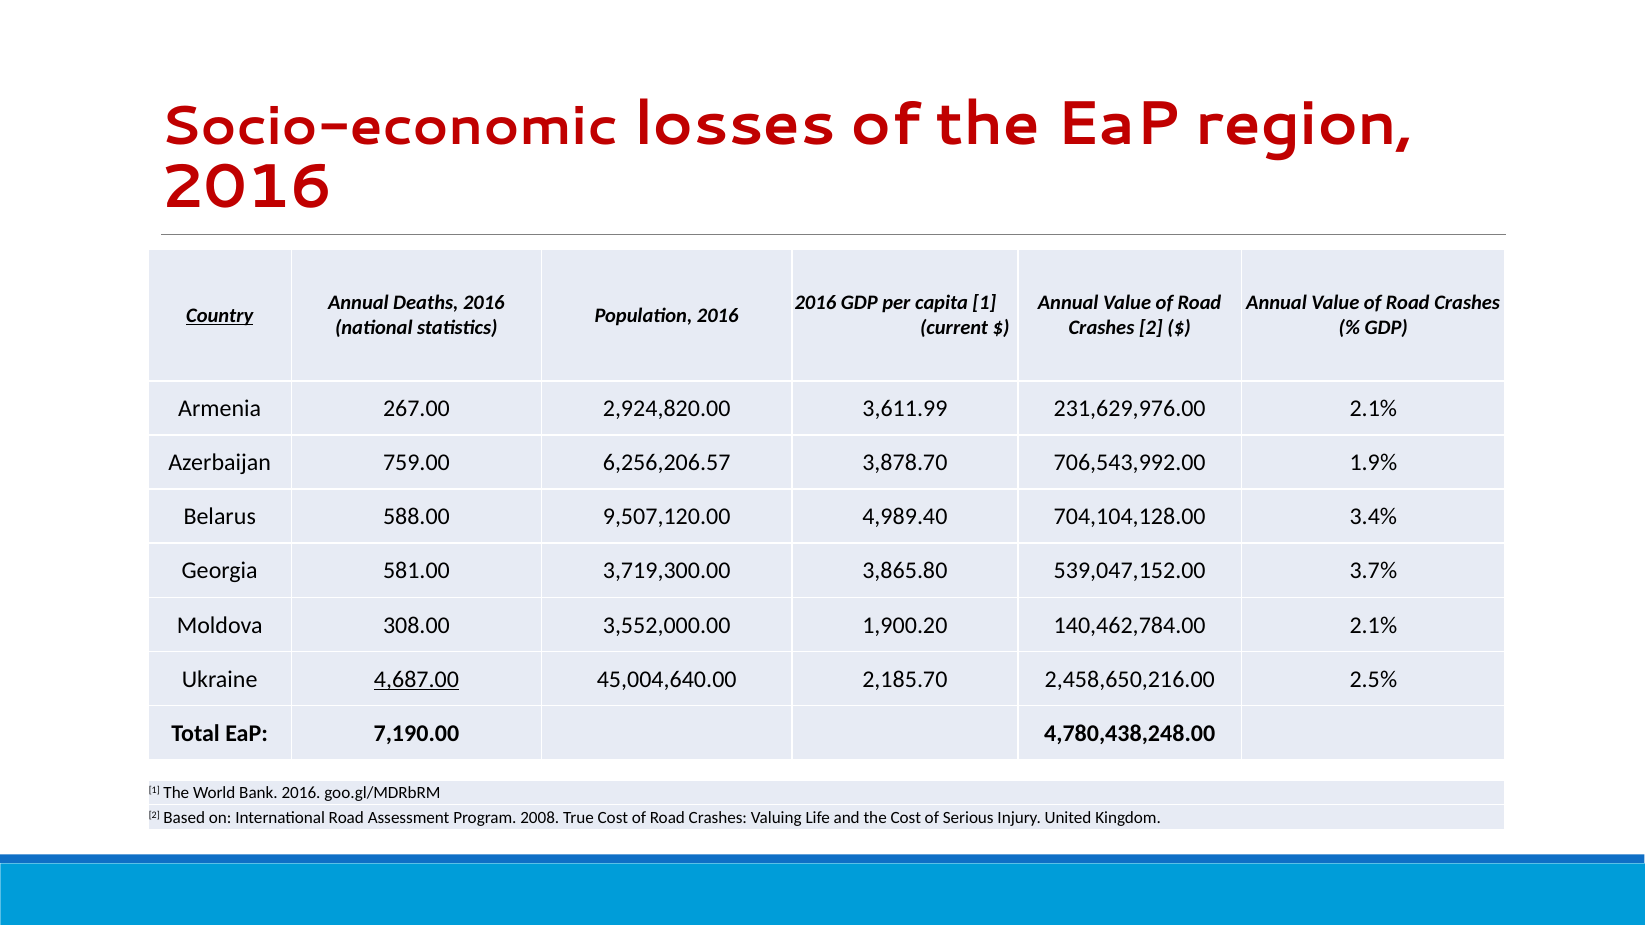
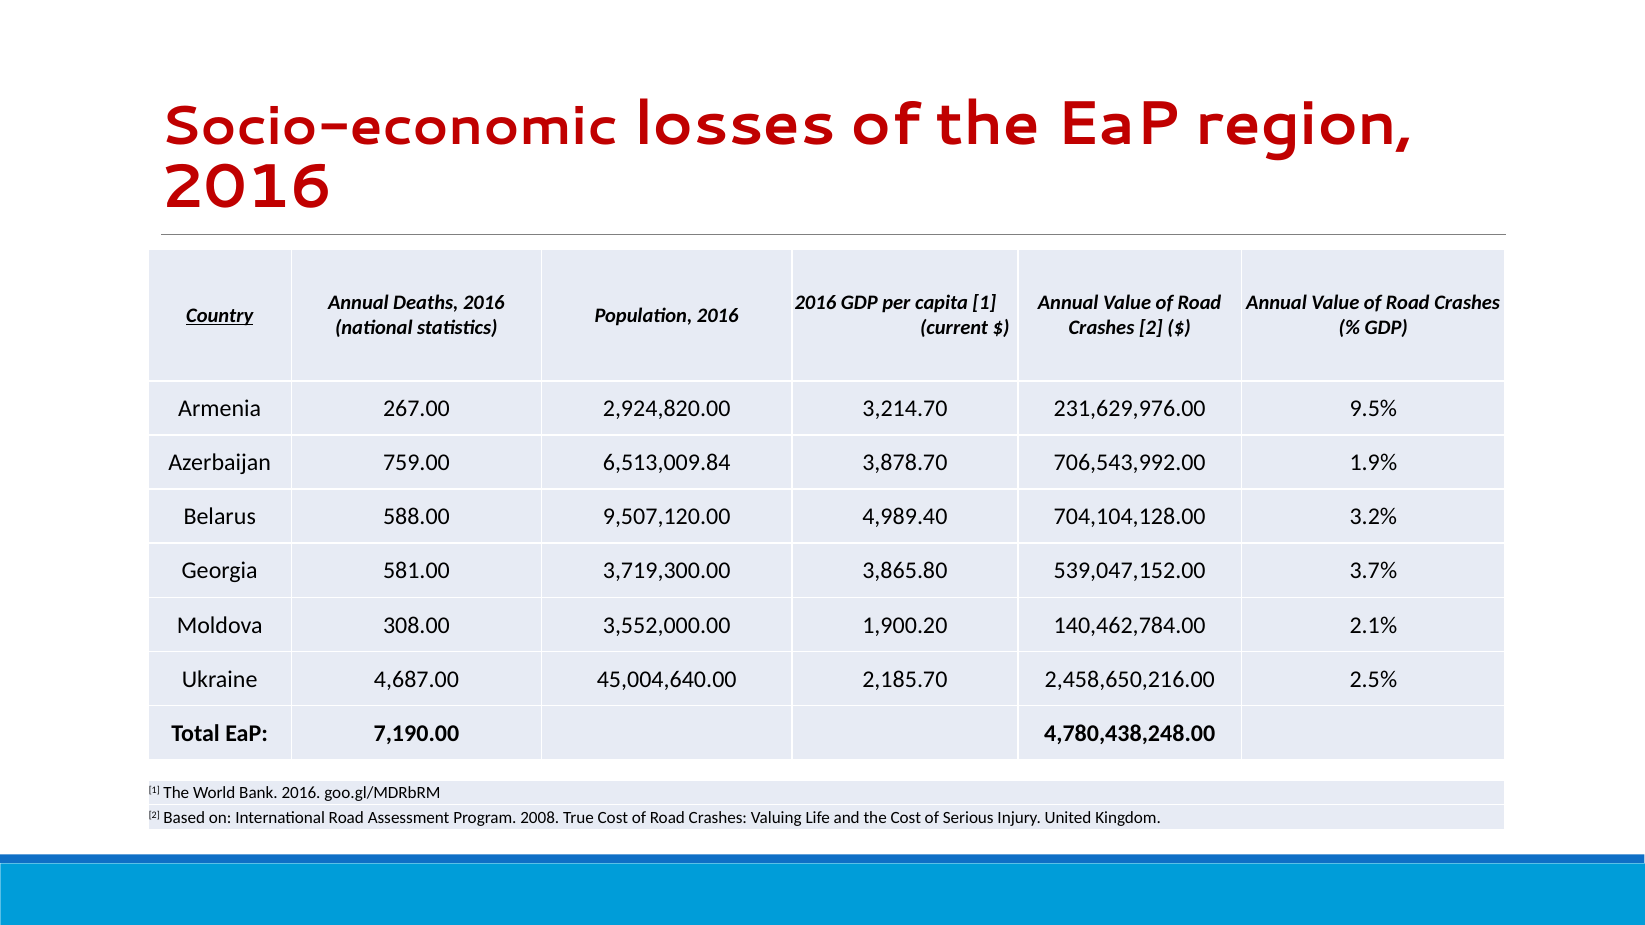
3,611.99: 3,611.99 -> 3,214.70 (905, 409)
231,629,976.00 2.1%: 2.1% -> 9.5% (1373, 409)
6,256,206.57: 6,256,206.57 -> 6,513,009.84 (667, 463)
3.4%: 3.4% -> 3.2% (1373, 517)
4,687.00 underline: present -> none (416, 679)
